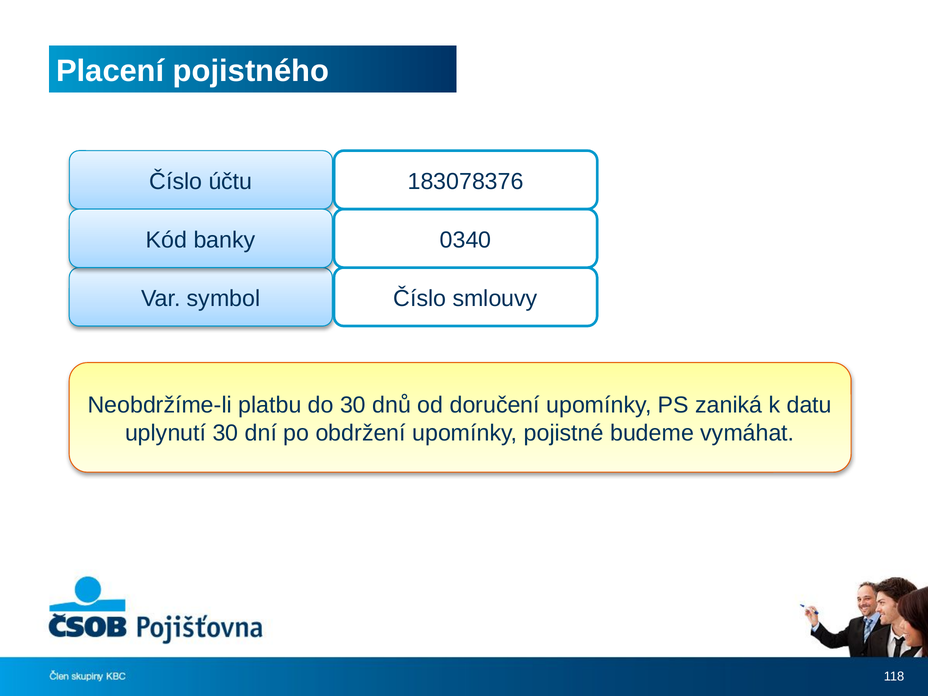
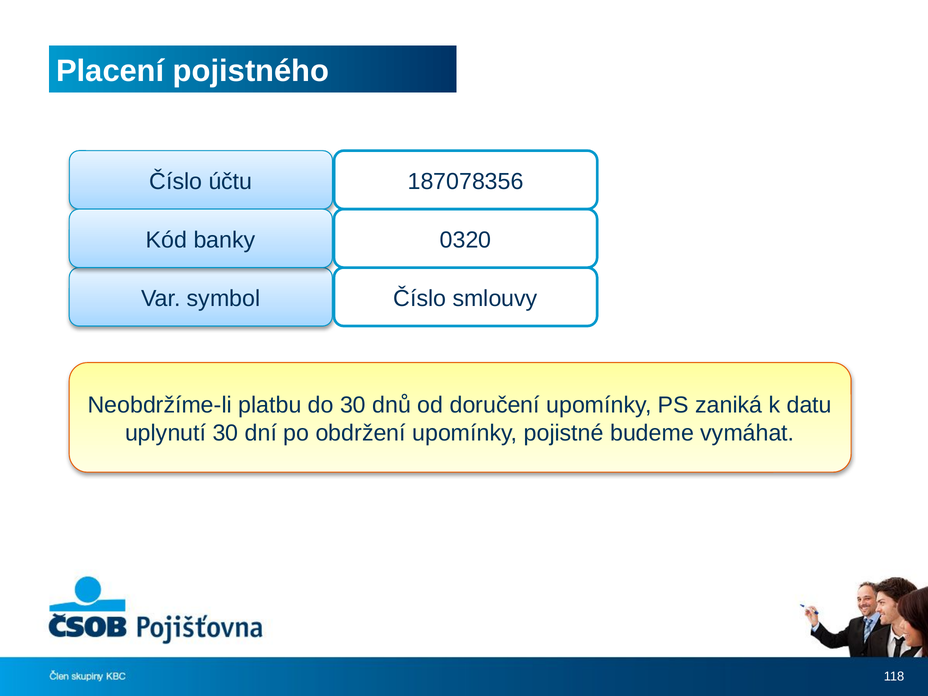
183078376: 183078376 -> 187078356 (466, 181)
0340: 0340 -> 0320 (466, 240)
